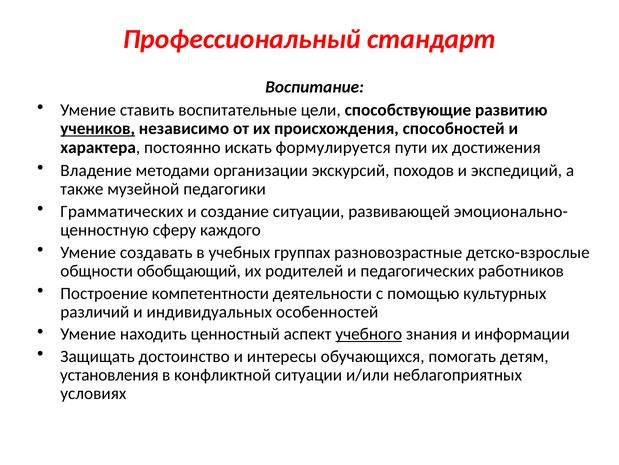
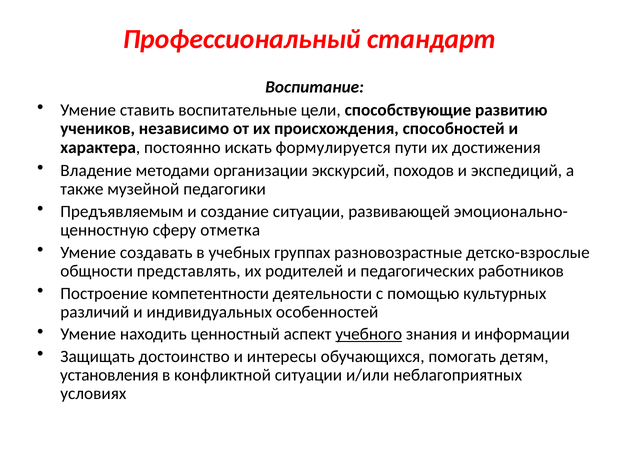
учеников underline: present -> none (98, 129)
Грамматических: Грамматических -> Предъявляемым (122, 211)
каждого: каждого -> отметка (230, 230)
обобщающий: обобщающий -> представлять (189, 271)
